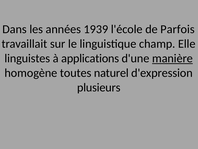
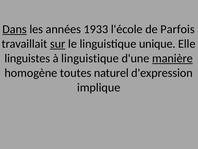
Dans underline: none -> present (15, 29)
1939: 1939 -> 1933 (96, 29)
sur underline: none -> present (58, 44)
champ: champ -> unique (157, 44)
à applications: applications -> linguistique (90, 58)
plusieurs: plusieurs -> implique (99, 87)
